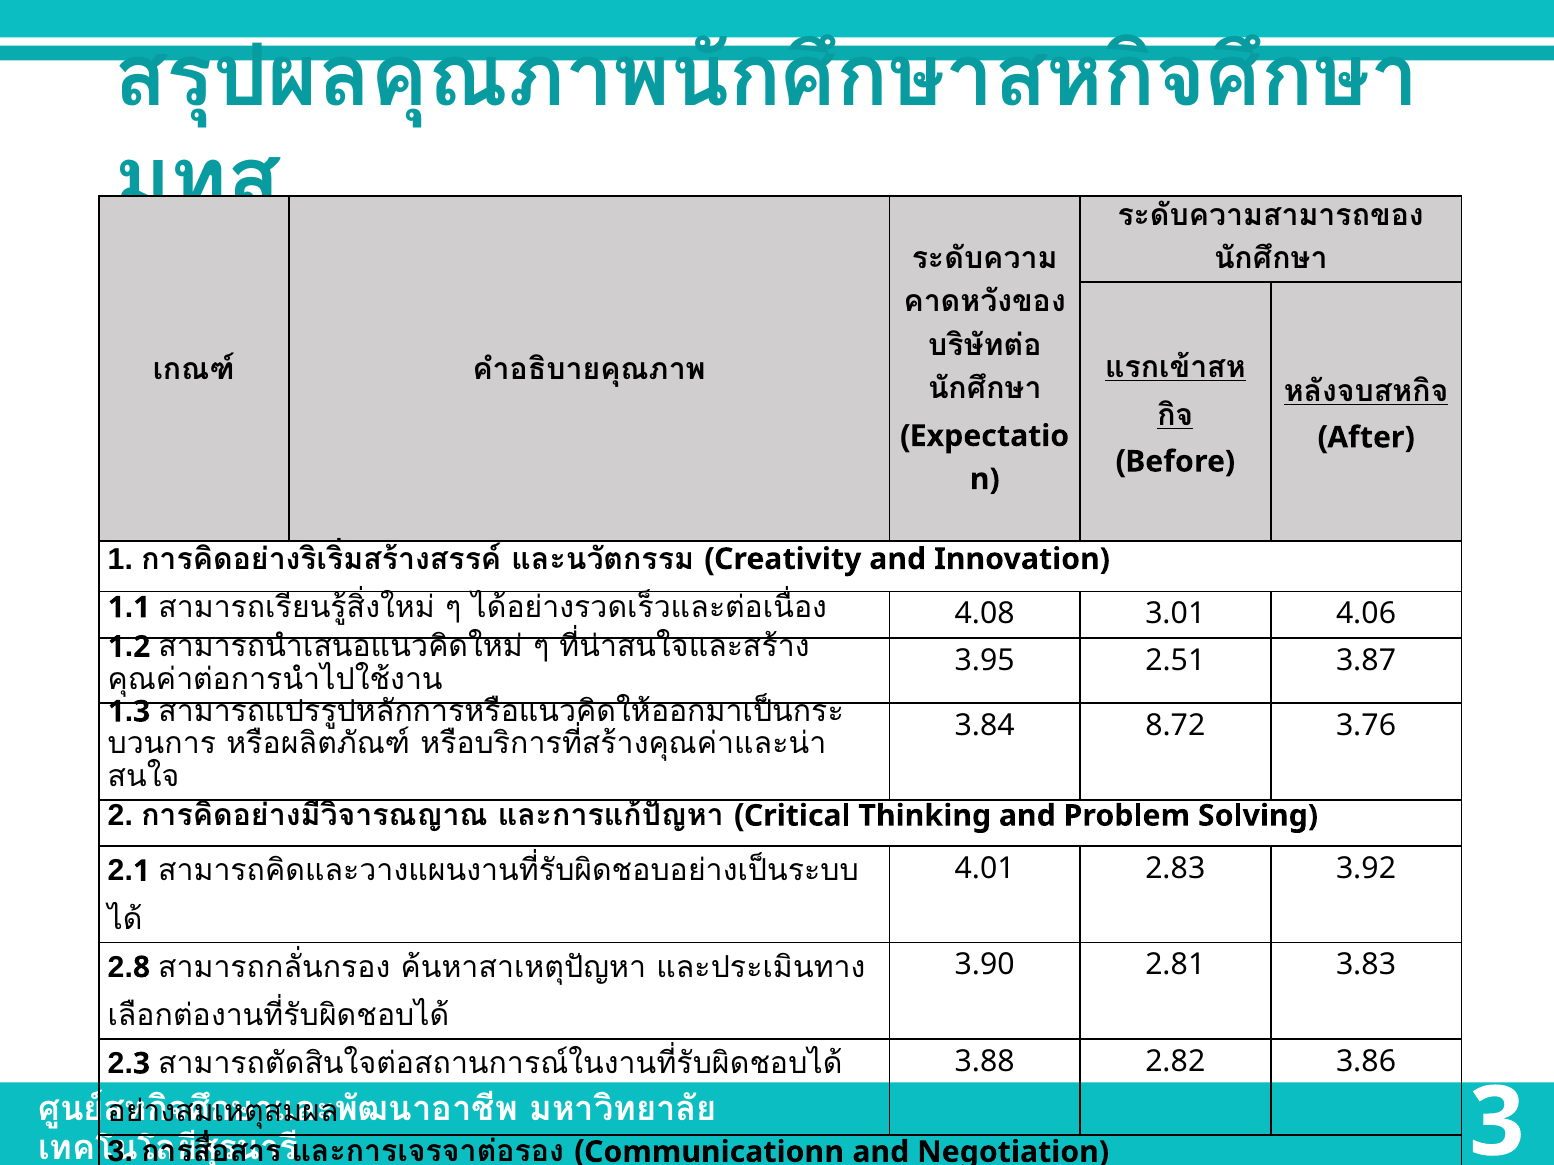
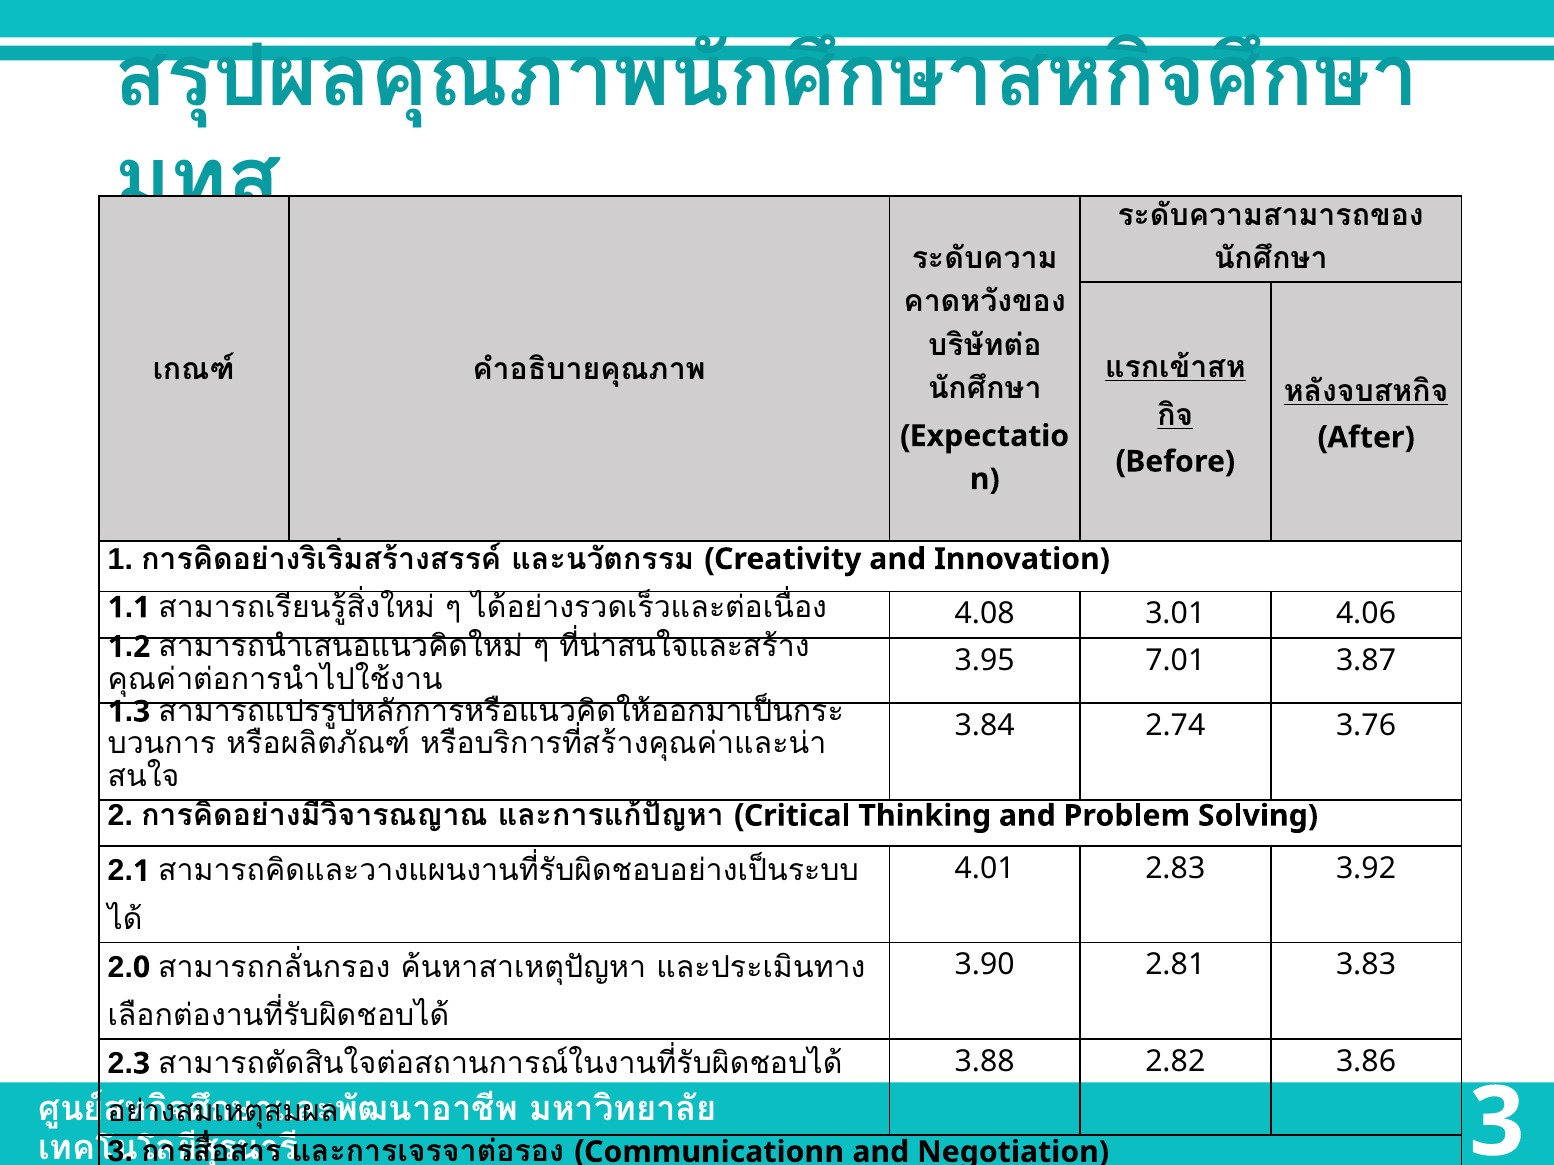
2.51: 2.51 -> 7.01 (1175, 661)
8.72: 8.72 -> 2.74 (1175, 725)
8: 8 -> 0 (142, 968)
